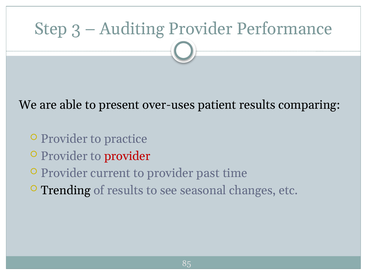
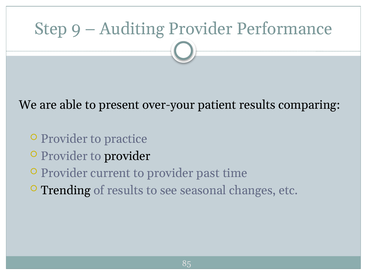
3: 3 -> 9 (76, 29)
over-uses: over-uses -> over-your (169, 105)
provider colour: red -> black (127, 156)
